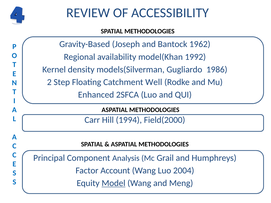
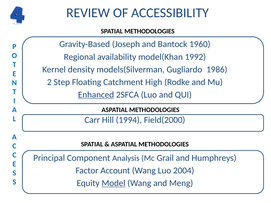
1962: 1962 -> 1960 (200, 44)
Well: Well -> High (154, 82)
Enhanced underline: none -> present (96, 95)
